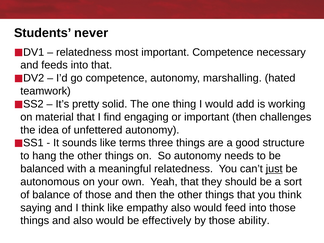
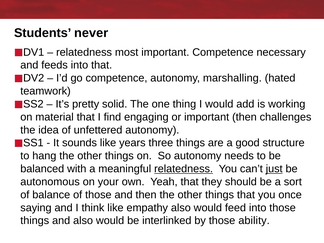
terms: terms -> years (132, 143)
relatedness underline: none -> present (184, 169)
you think: think -> once (290, 195)
effectively: effectively -> interlinked (167, 221)
